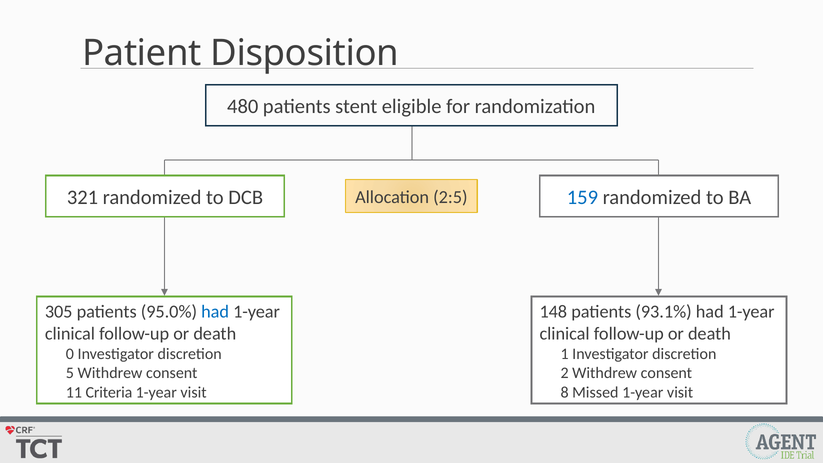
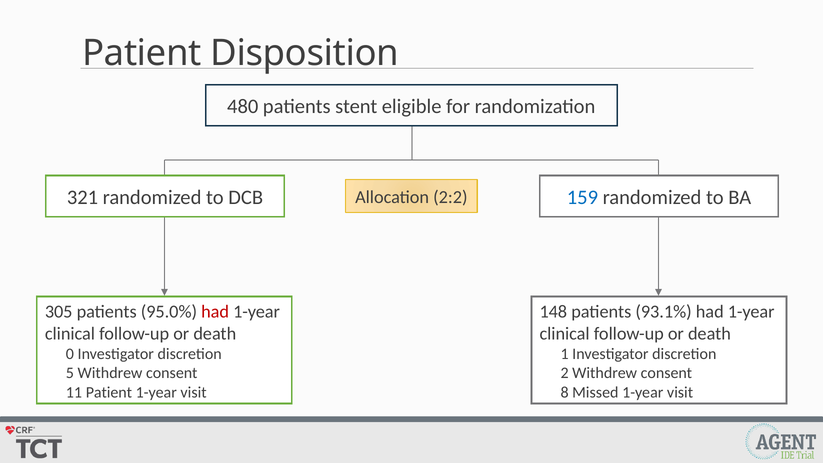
2:5: 2:5 -> 2:2 (450, 197)
had colour: blue -> red (215, 312)
11 Criteria: Criteria -> Patient (109, 392)
